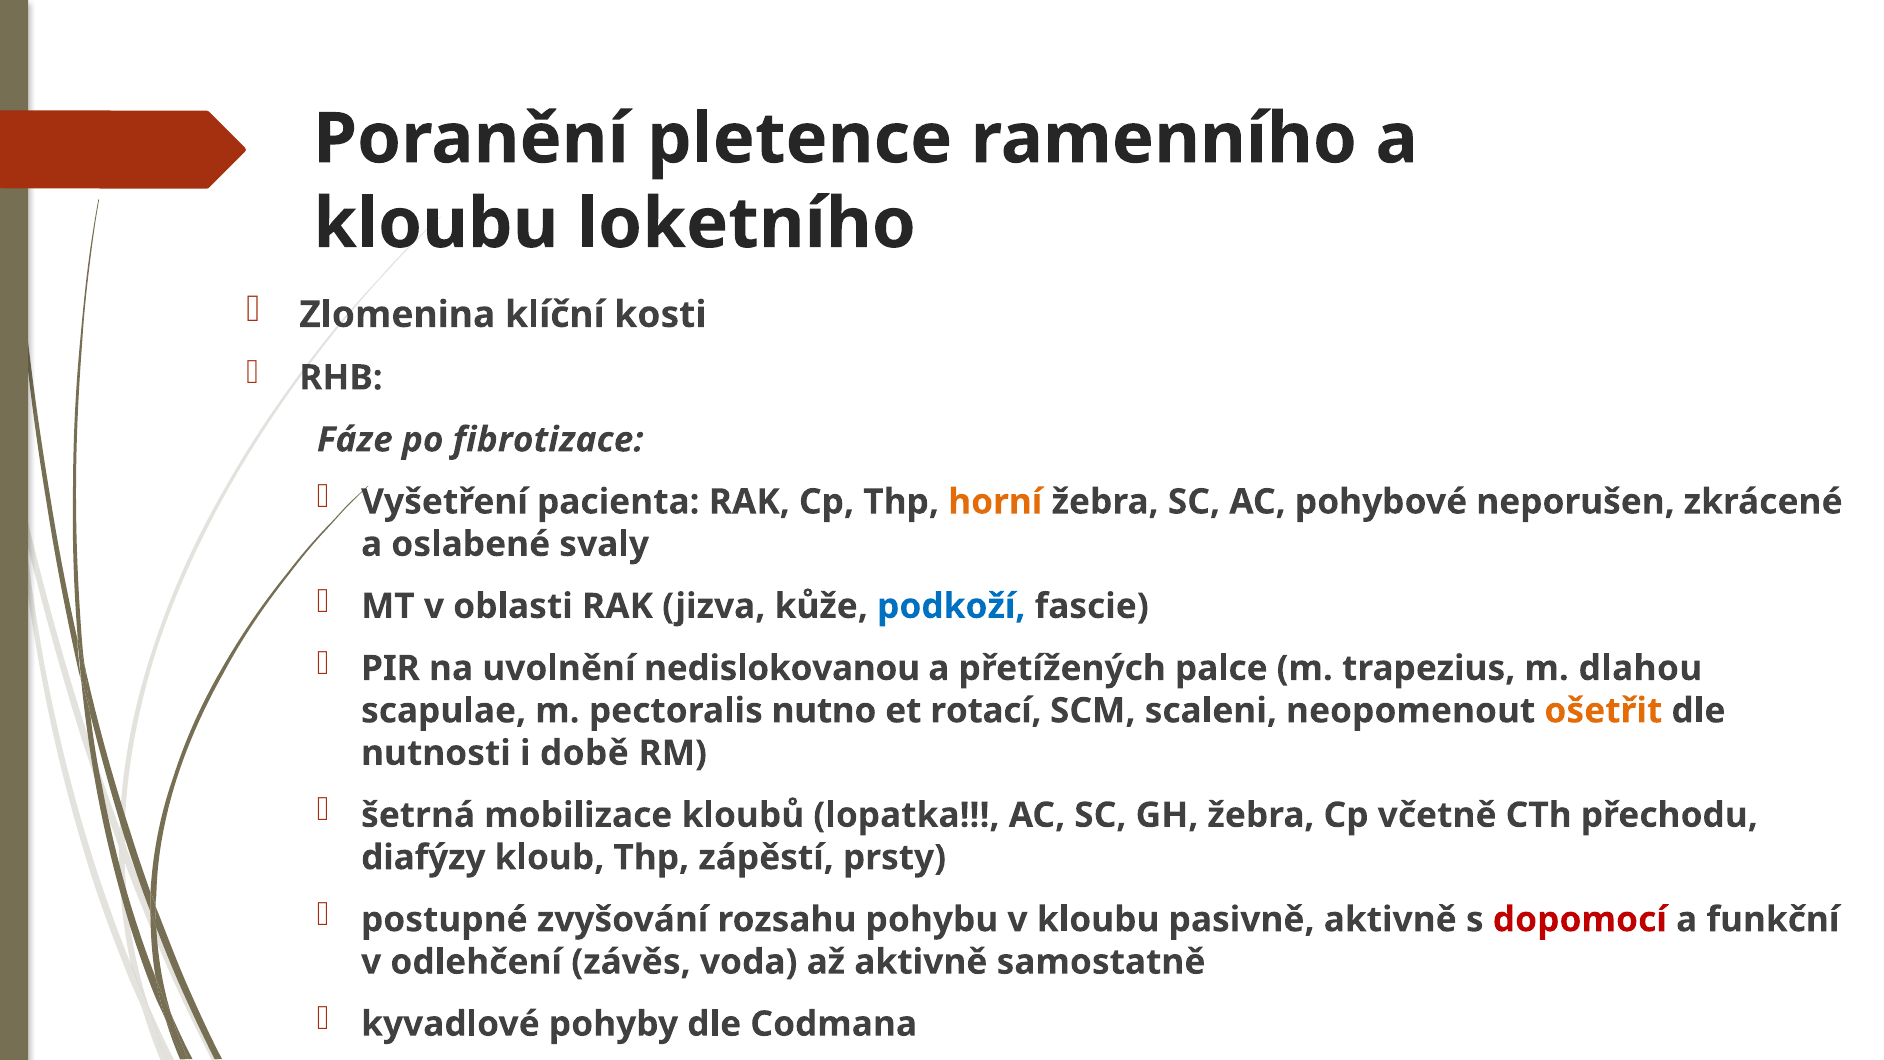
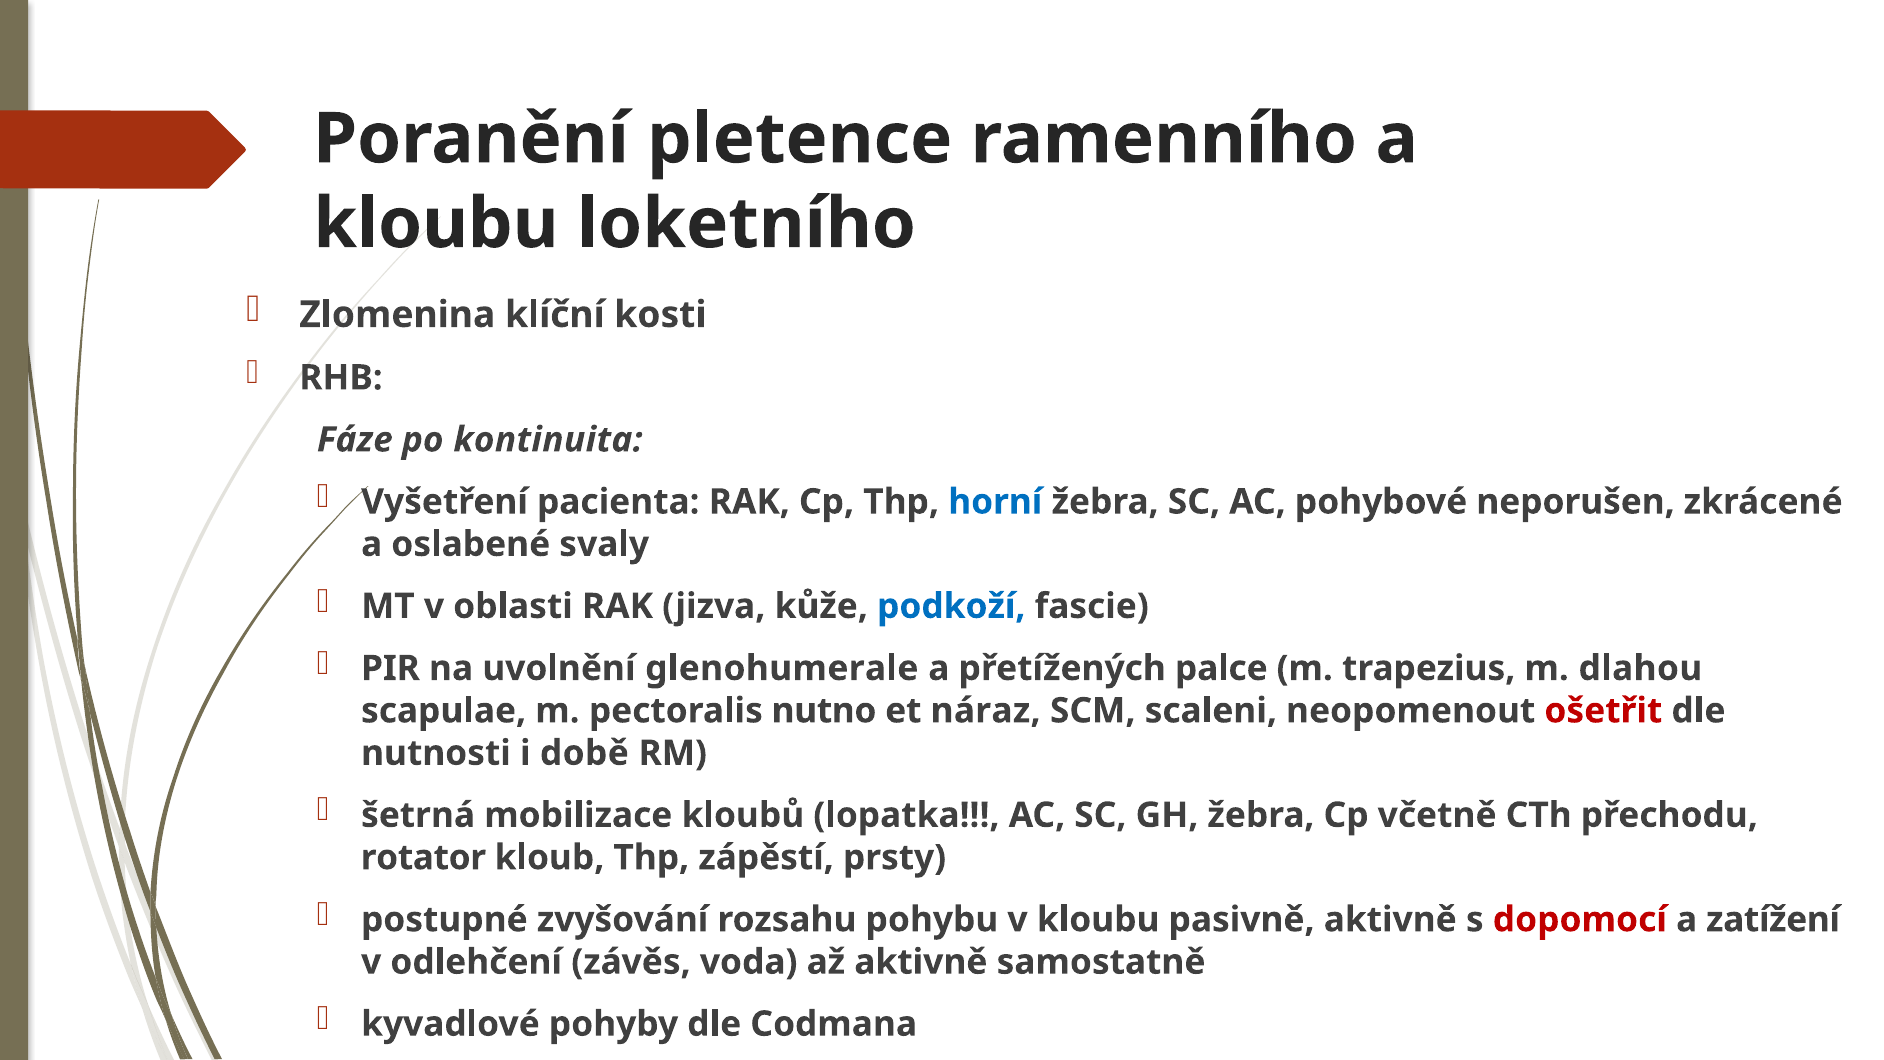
fibrotizace: fibrotizace -> kontinuita (548, 440)
horní colour: orange -> blue (995, 502)
nedislokovanou: nedislokovanou -> glenohumerale (782, 668)
rotací: rotací -> náraz (986, 711)
ošetřit colour: orange -> red (1603, 711)
diafýzy: diafýzy -> rotator (423, 857)
funkční: funkční -> zatížení (1773, 919)
